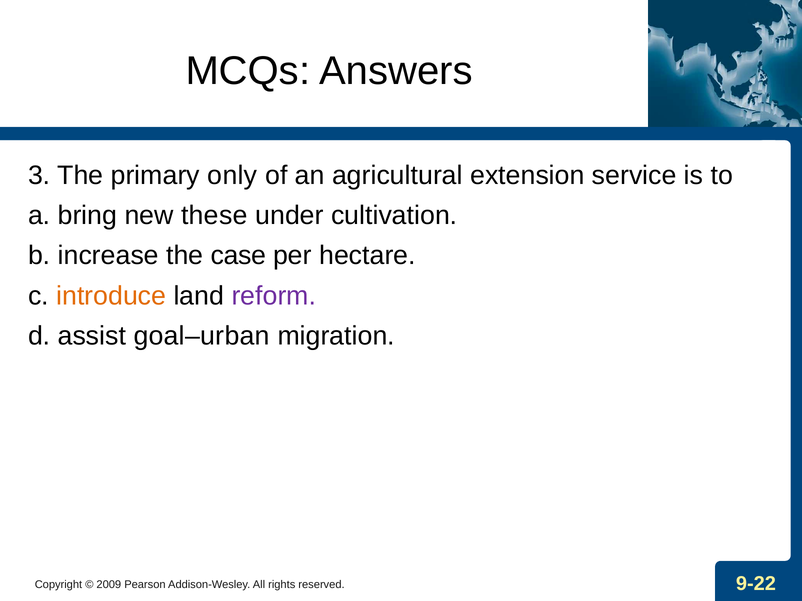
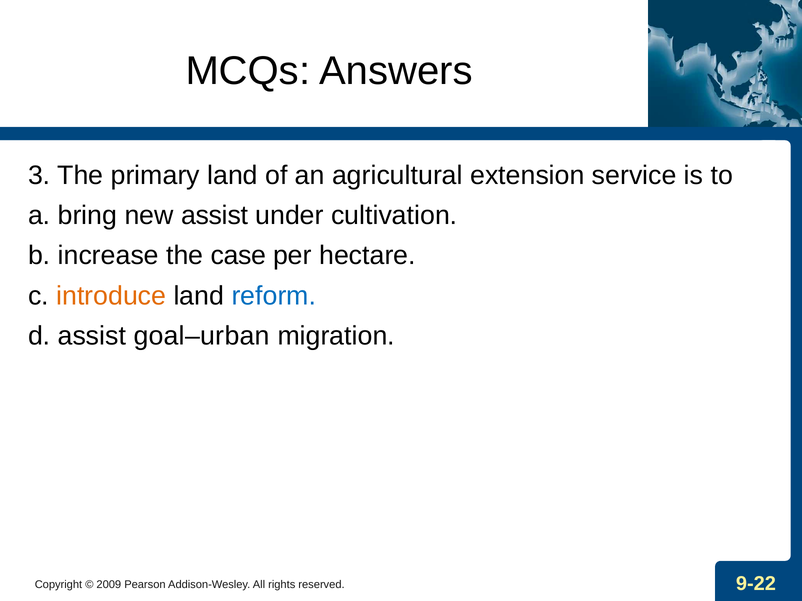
primary only: only -> land (232, 176)
new these: these -> assist (215, 216)
reform colour: purple -> blue (274, 296)
